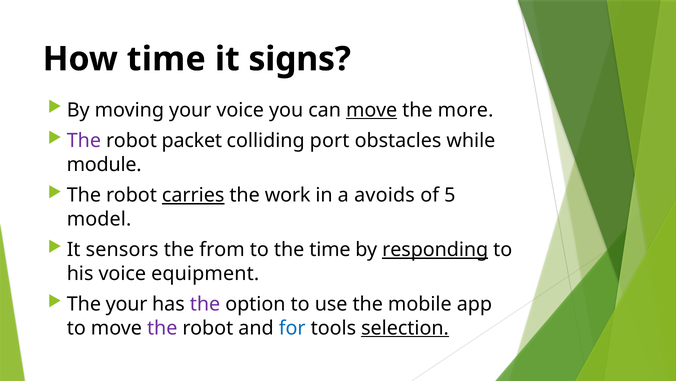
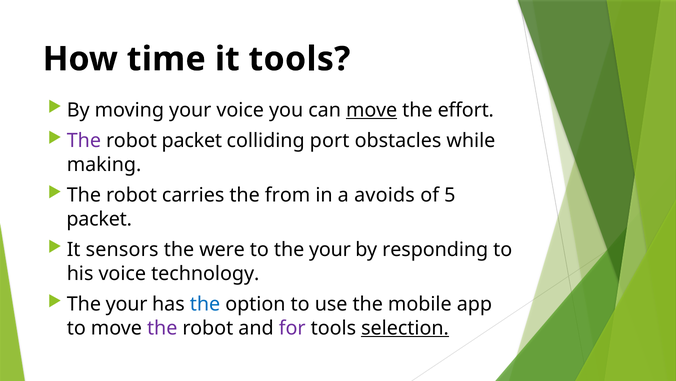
it signs: signs -> tools (299, 59)
more: more -> effort (466, 110)
module: module -> making (104, 164)
carries underline: present -> none (193, 195)
work: work -> from (288, 195)
model: model -> packet (99, 219)
from: from -> were (222, 249)
to the time: time -> your (330, 249)
responding underline: present -> none (435, 249)
equipment: equipment -> technology (205, 273)
the colour: purple -> blue (205, 304)
for colour: blue -> purple (292, 327)
